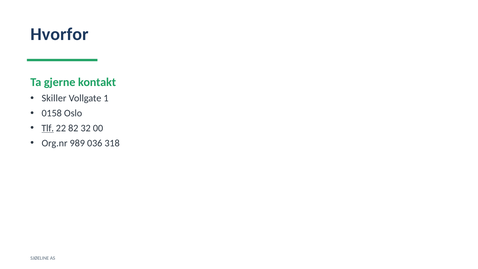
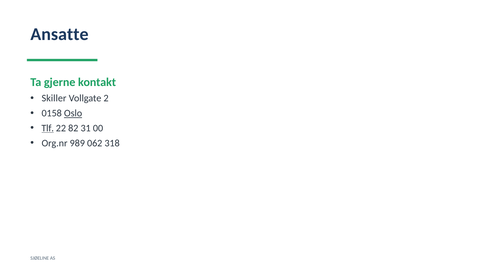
Hvorfor: Hvorfor -> Ansatte (59, 34)
1: 1 -> 2 (106, 98)
Oslo underline: none -> present (73, 113)
32: 32 -> 31 (86, 128)
036: 036 -> 062 (95, 143)
